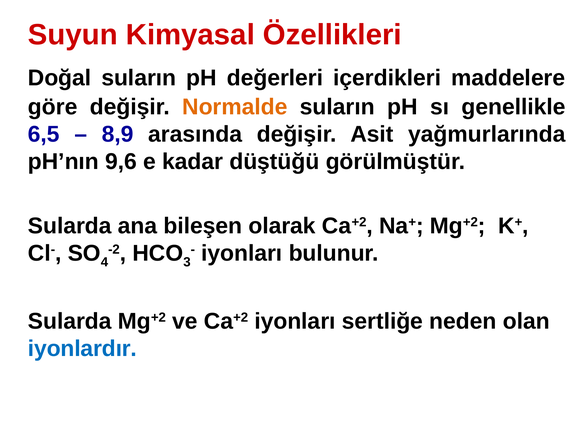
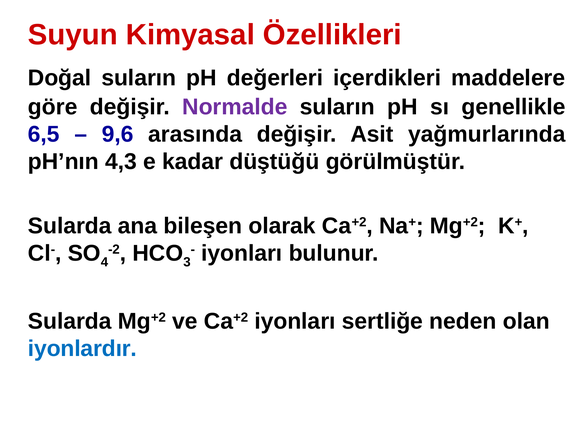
Normalde colour: orange -> purple (235, 107)
8,9: 8,9 -> 9,6 (118, 134)
9,6: 9,6 -> 4,3 (121, 162)
